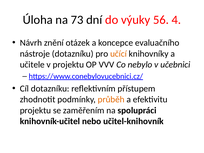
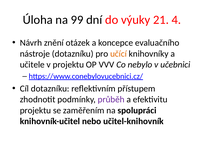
73: 73 -> 99 (77, 20)
56: 56 -> 21 (161, 20)
průběh colour: orange -> purple (111, 99)
